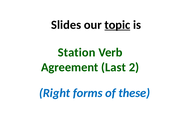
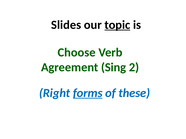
Station: Station -> Choose (77, 53)
Last: Last -> Sing (114, 68)
forms underline: none -> present (88, 93)
